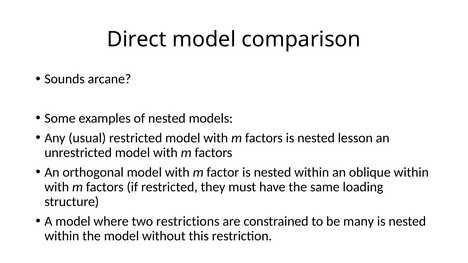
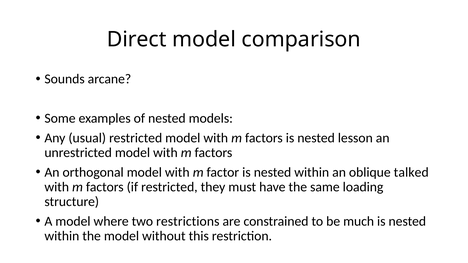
oblique within: within -> talked (411, 172)
many: many -> much (359, 221)
